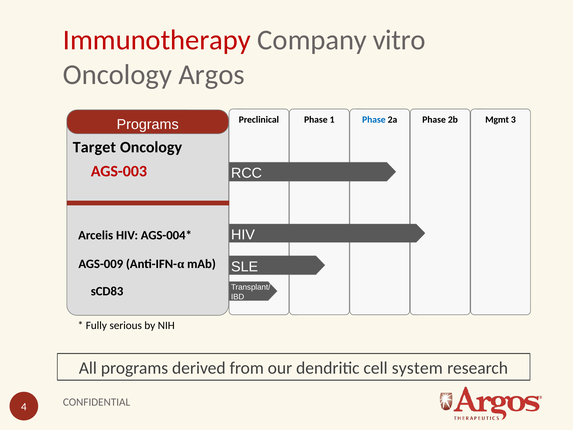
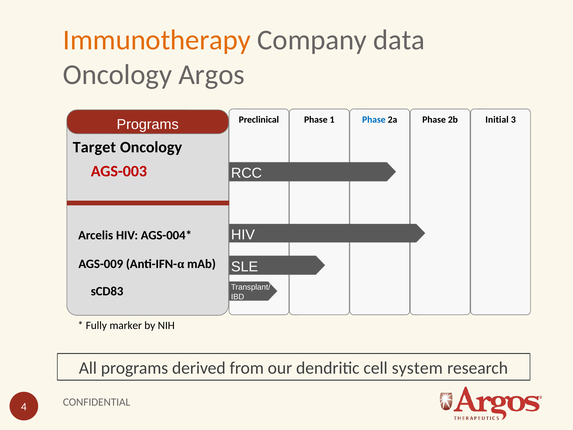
Immunotherapy colour: red -> orange (157, 40)
vitro: vitro -> data (399, 40)
Mgmt: Mgmt -> Initial (497, 119)
serious: serious -> marker (126, 325)
